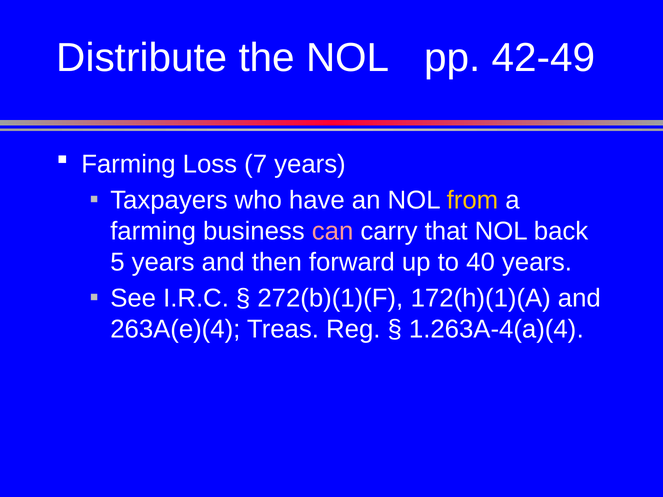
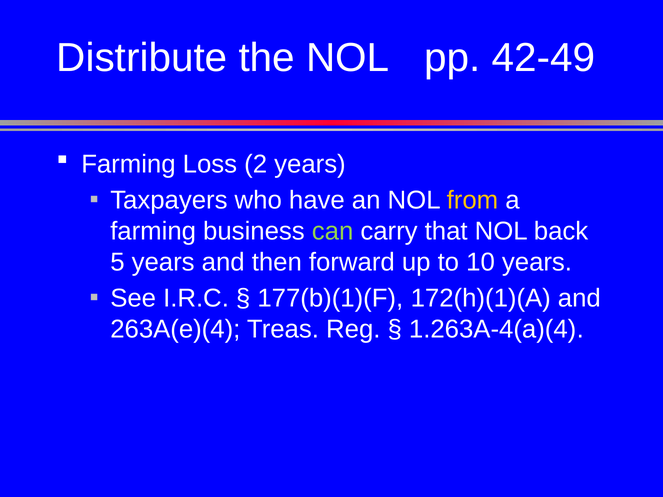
7: 7 -> 2 (256, 164)
can colour: pink -> light green (333, 231)
40: 40 -> 10 (481, 262)
272(b)(1)(F: 272(b)(1)(F -> 177(b)(1)(F (330, 298)
